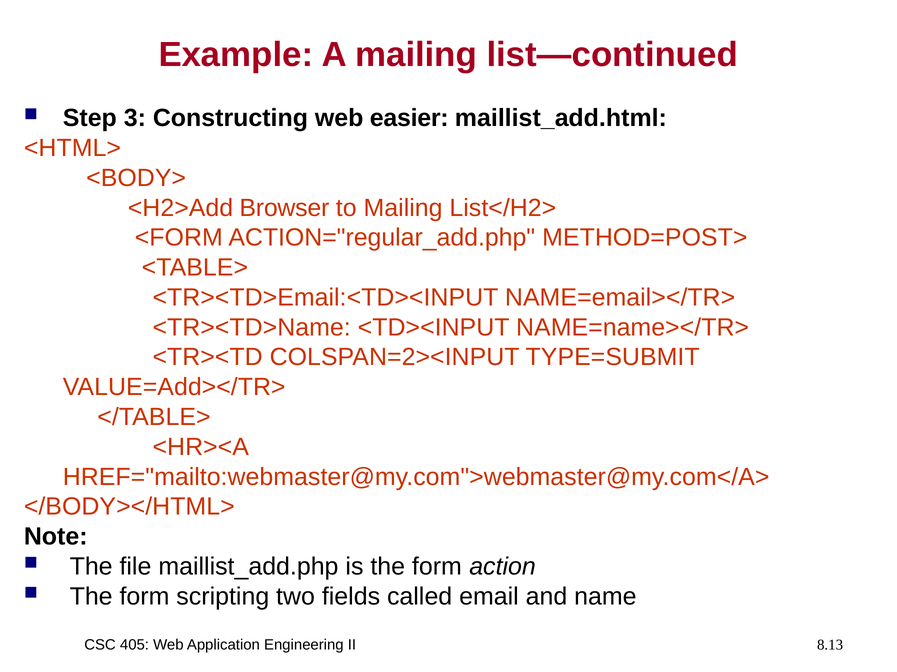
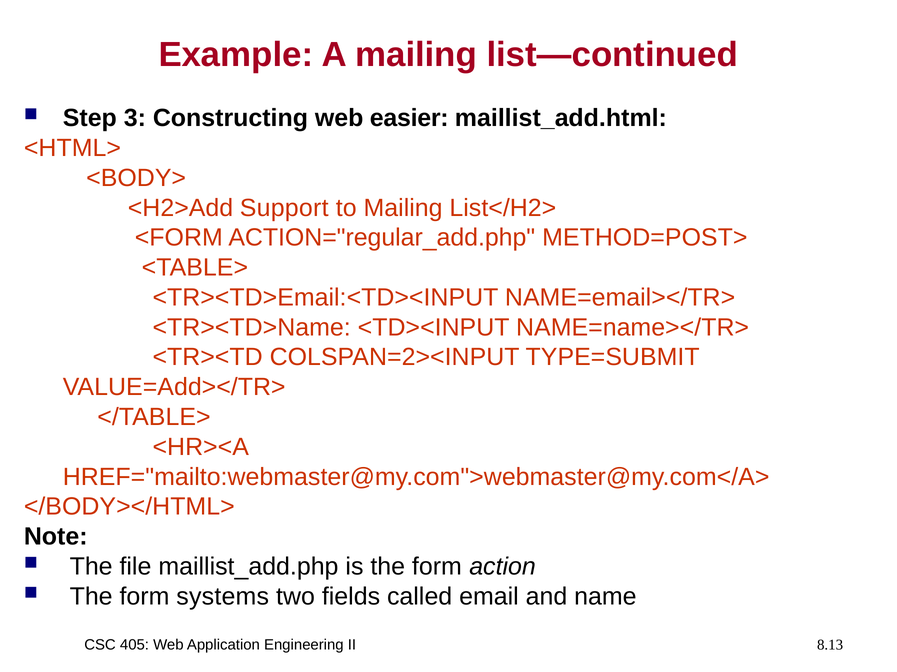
Browser: Browser -> Support (284, 208)
scripting: scripting -> systems (223, 597)
